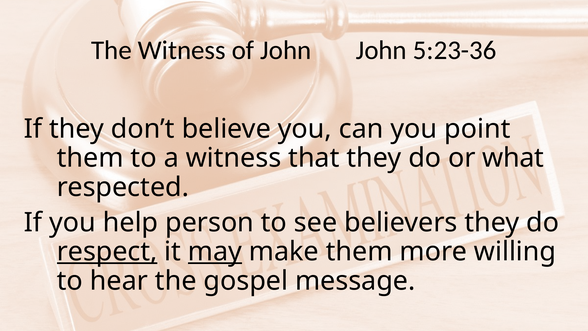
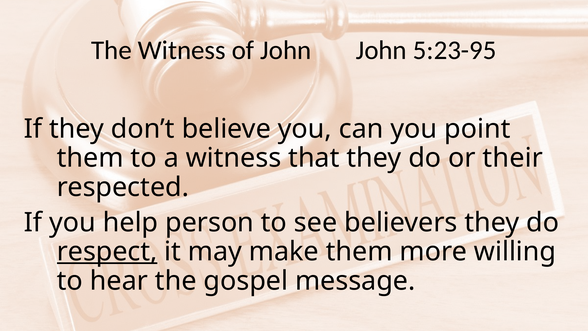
5:23-36: 5:23-36 -> 5:23-95 (455, 50)
what: what -> their (513, 158)
may underline: present -> none (215, 251)
